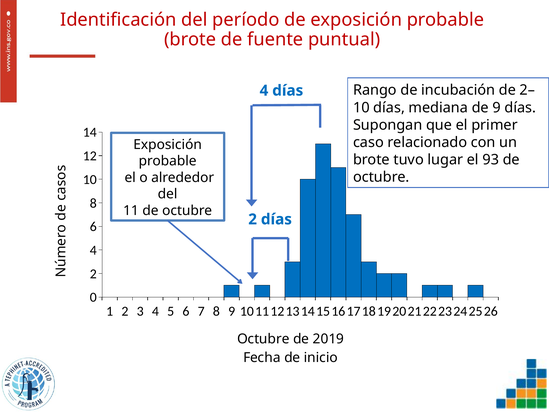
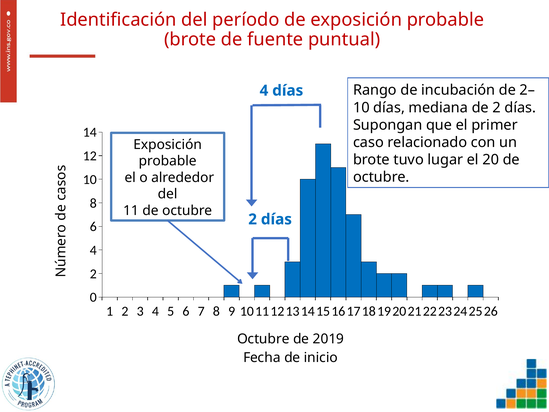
de 9: 9 -> 2 (497, 108)
93: 93 -> 20 (491, 160)
